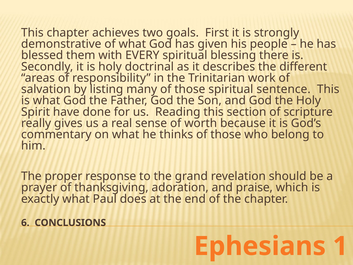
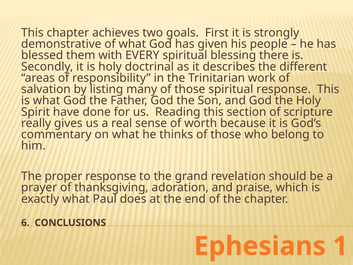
spiritual sentence: sentence -> response (284, 89)
